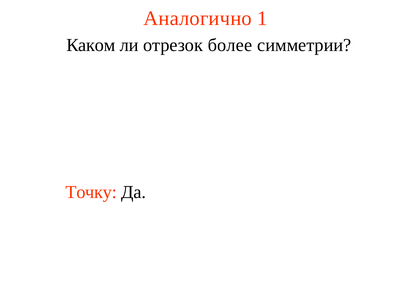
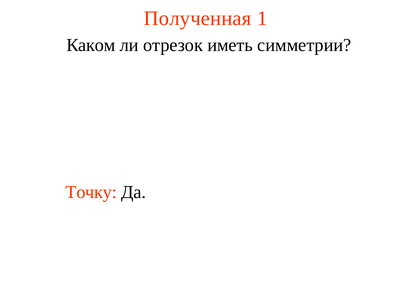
Аналогично: Аналогично -> Полученная (198, 19)
более: более -> иметь (230, 45)
